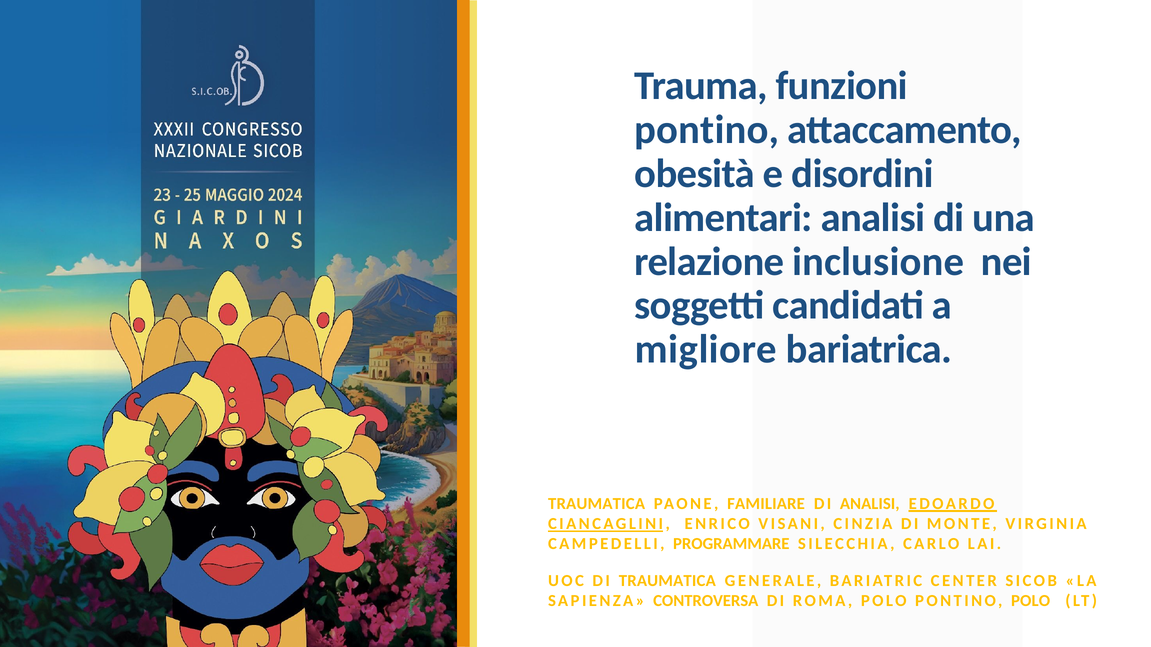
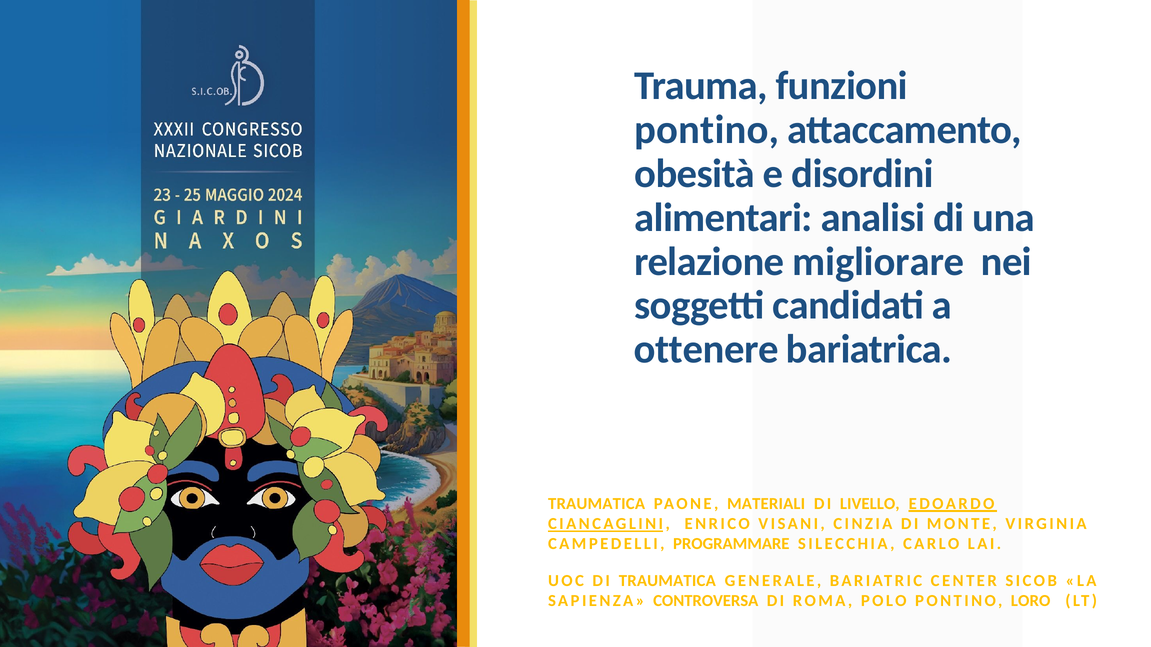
inclusione: inclusione -> migliorare (878, 262)
migliore: migliore -> ottenere (706, 350)
FAMILIARE: FAMILIARE -> MATERIALI (766, 504)
DI ANALISI: ANALISI -> LIVELLO (870, 504)
PONTINO POLO: POLO -> LORO (1031, 601)
